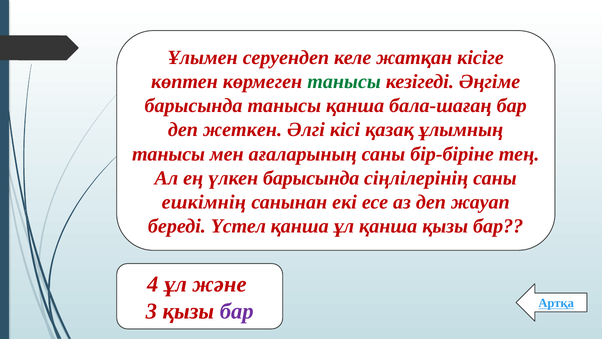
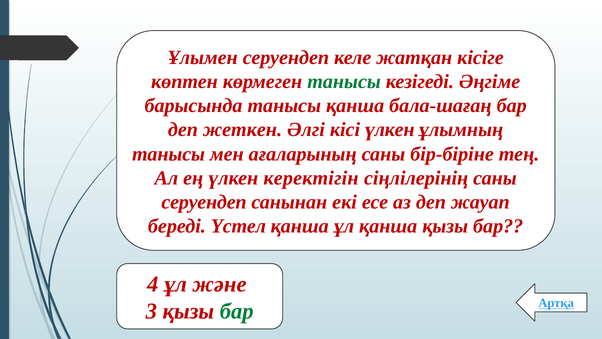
кісі қазақ: қазақ -> үлкен (390, 130)
үлкен барысында: барысында -> керектігін (311, 178)
ешкімнің: ешкімнің -> серуендеп (204, 202)
бар colour: purple -> green (237, 311)
